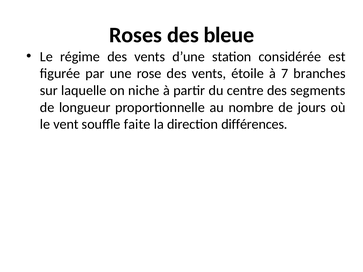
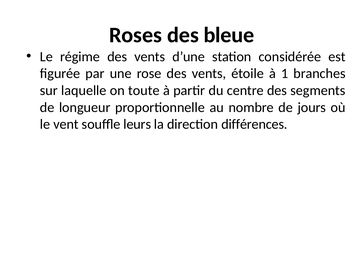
7: 7 -> 1 (285, 74)
niche: niche -> toute (144, 91)
faite: faite -> leurs (137, 124)
